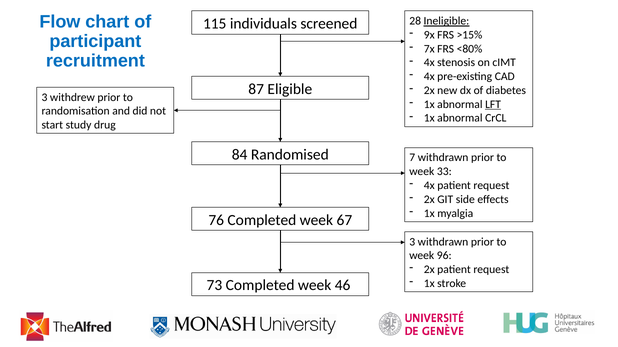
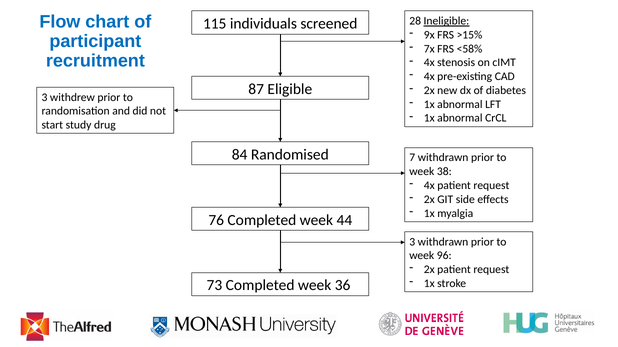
<80%: <80% -> <58% (470, 49)
LFT underline: present -> none (493, 104)
33: 33 -> 38 (444, 172)
67: 67 -> 44 (344, 220)
46: 46 -> 36 (343, 286)
